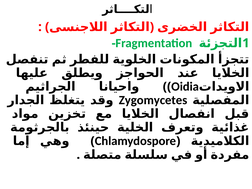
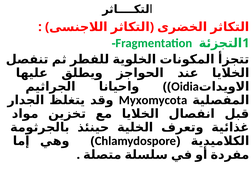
Zygomycetes: Zygomycetes -> Myxomycota (153, 100)
